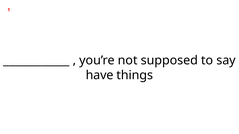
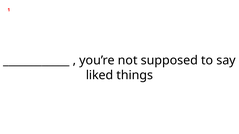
have: have -> liked (100, 75)
